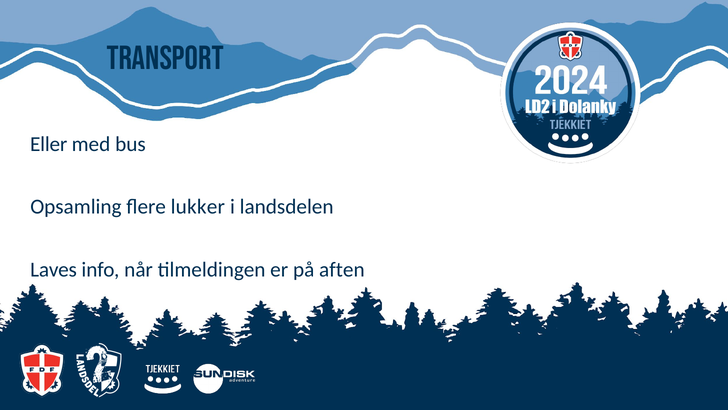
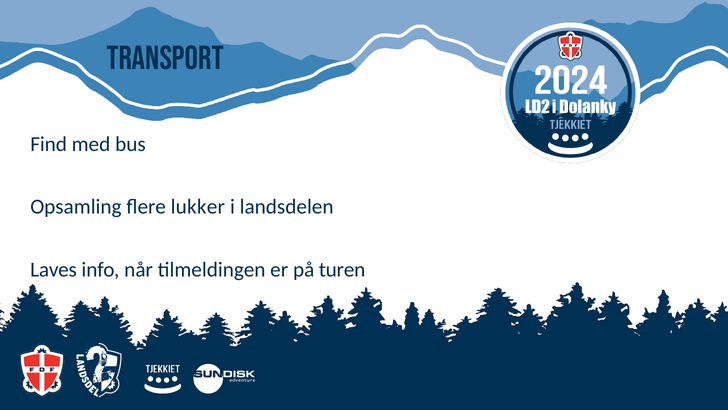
Eller: Eller -> Find (49, 144)
aften: aften -> turen (342, 270)
